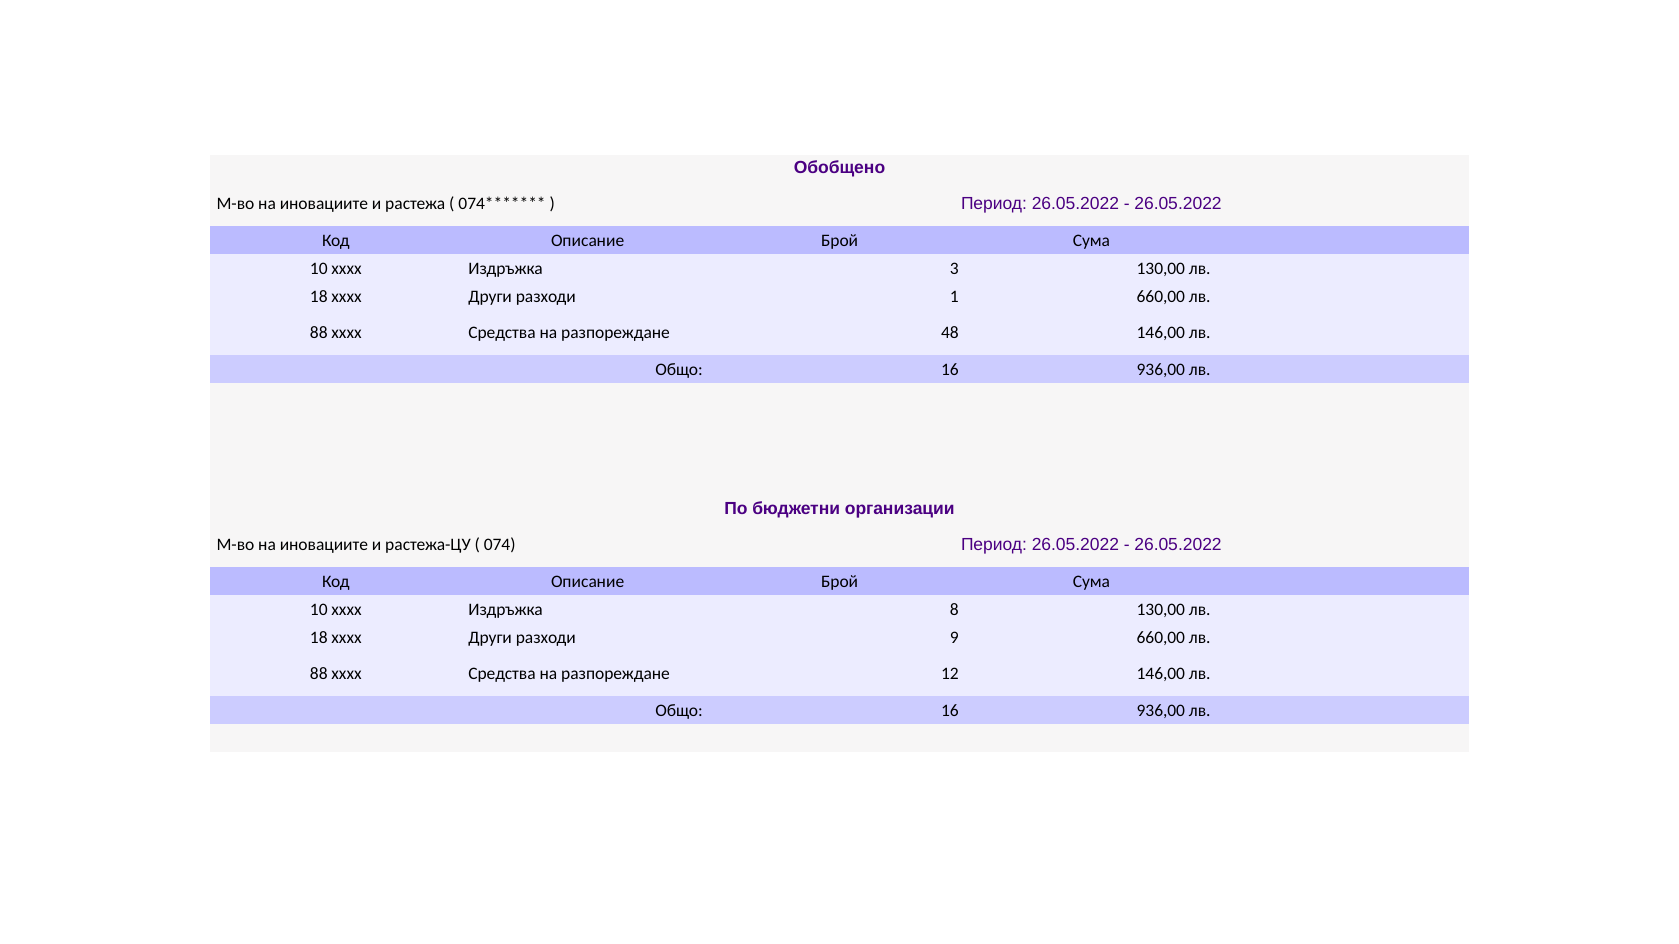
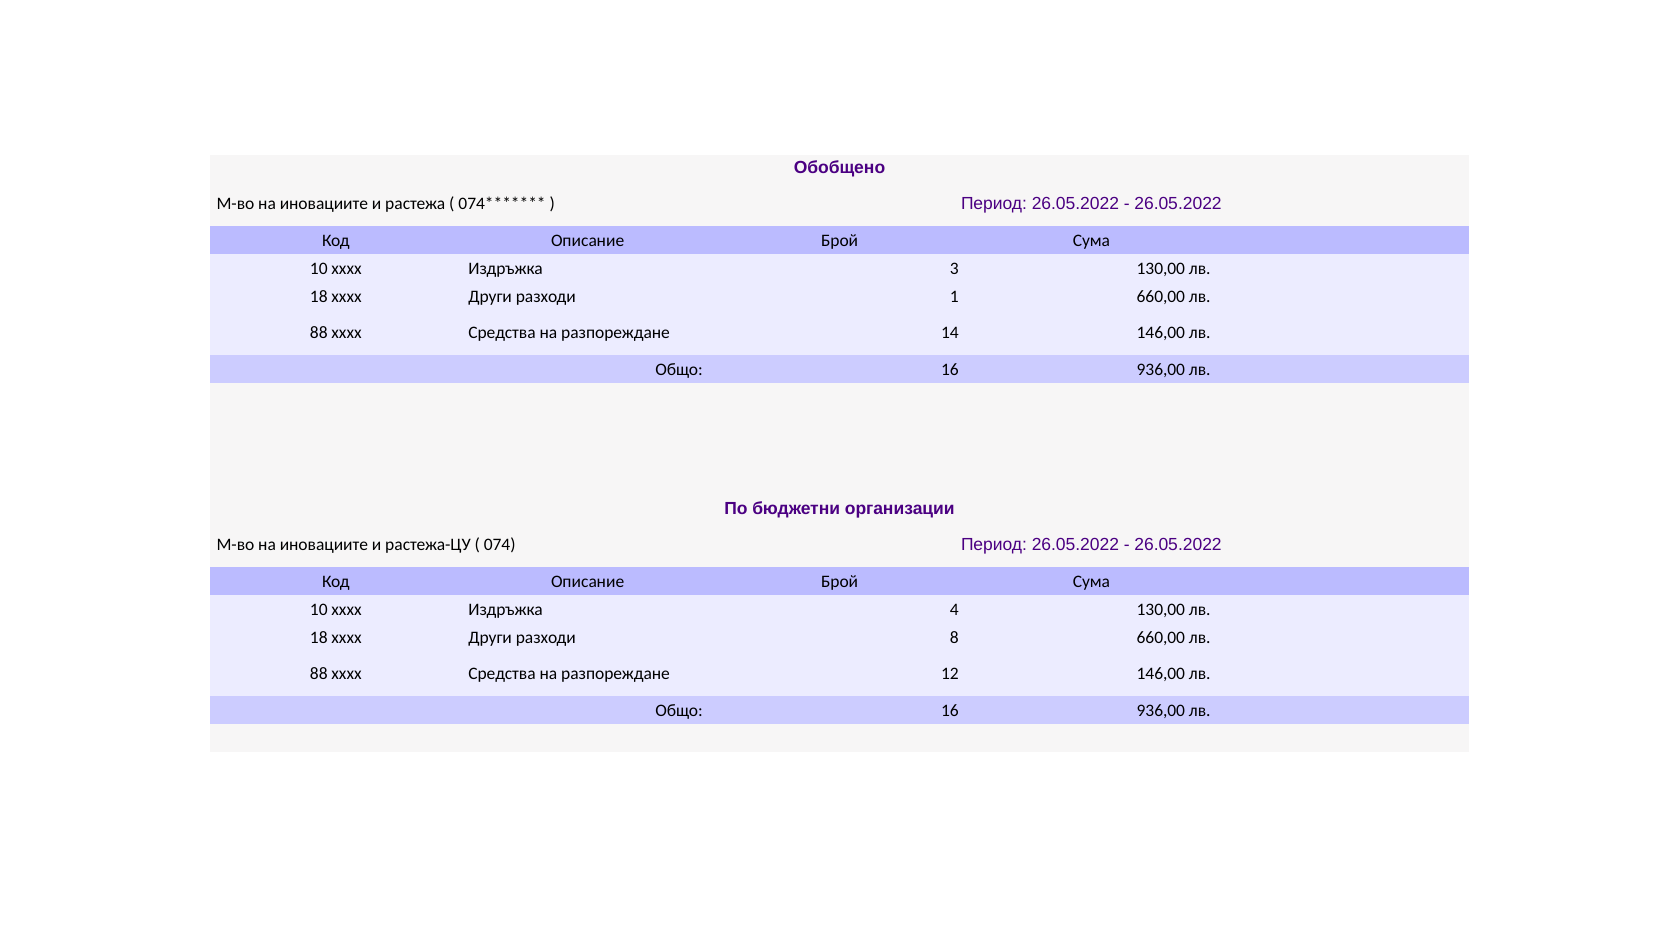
48: 48 -> 14 (950, 333)
8: 8 -> 4 (954, 610)
9: 9 -> 8 (954, 638)
